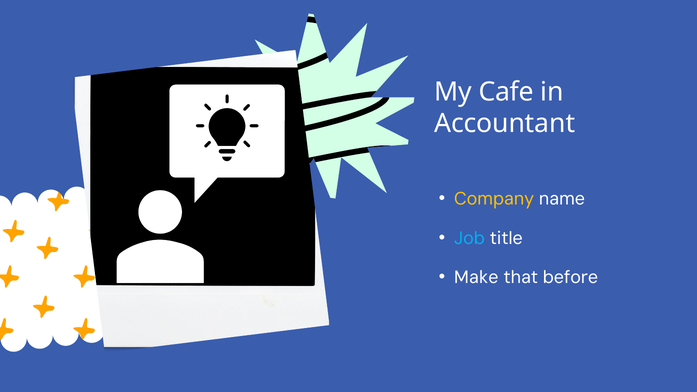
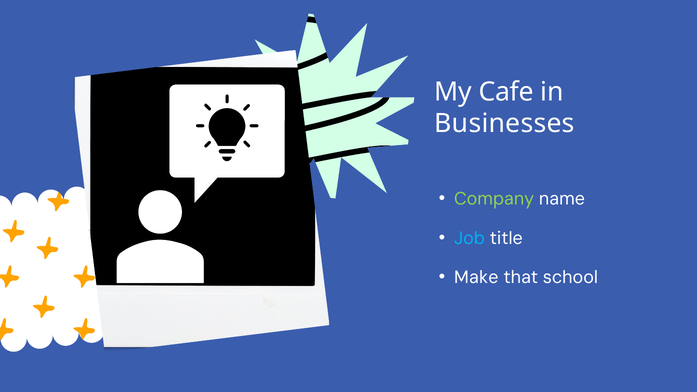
Accountant: Accountant -> Businesses (505, 124)
Company colour: yellow -> light green (494, 199)
before: before -> school (570, 277)
